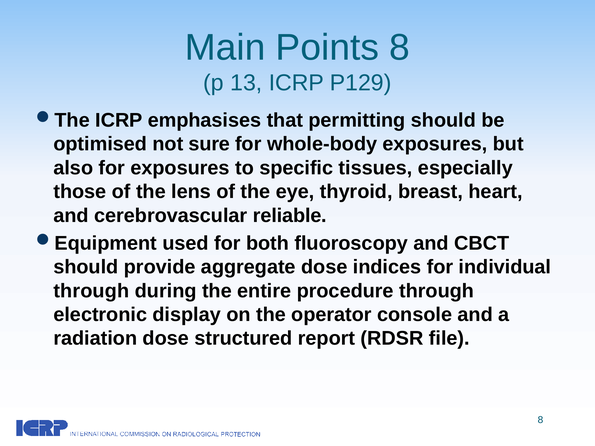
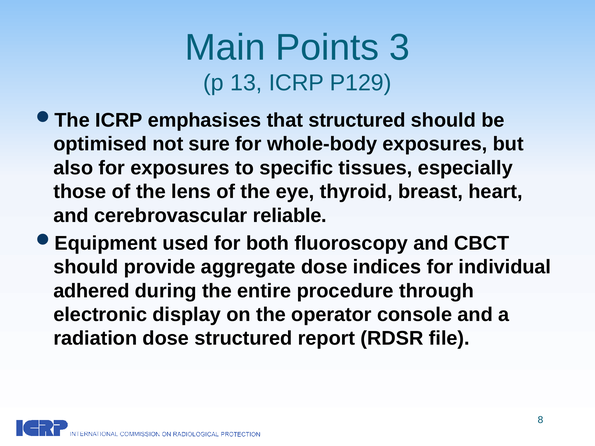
Points 8: 8 -> 3 (400, 48)
that permitting: permitting -> structured (357, 120)
through: through -> adhered (92, 291)
